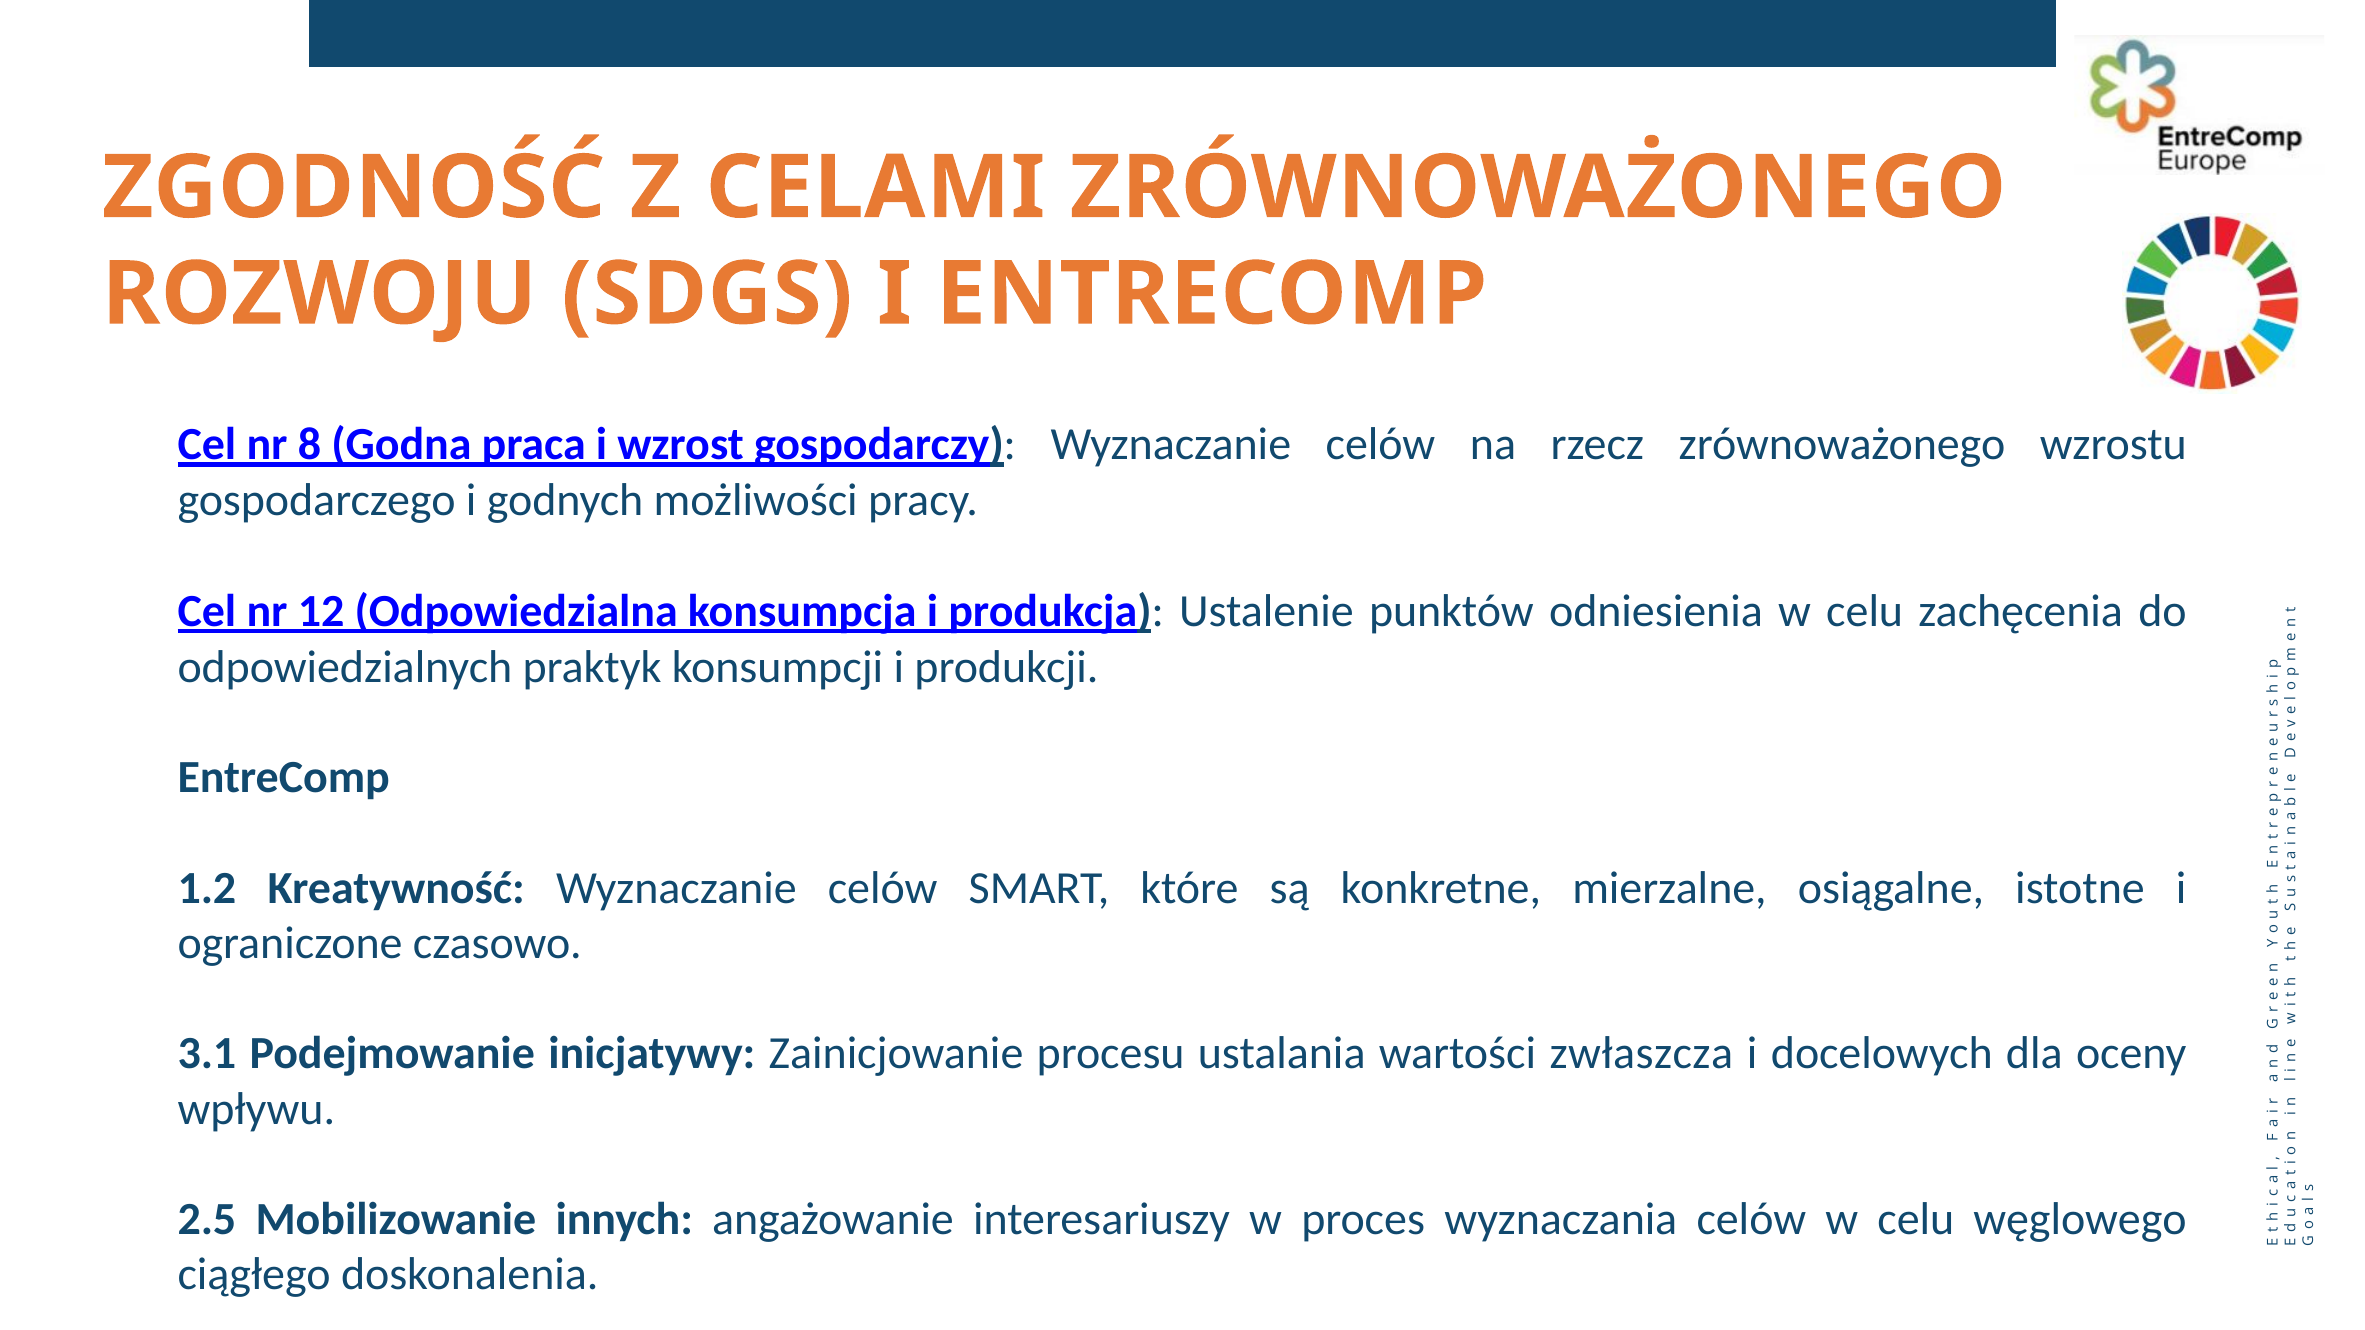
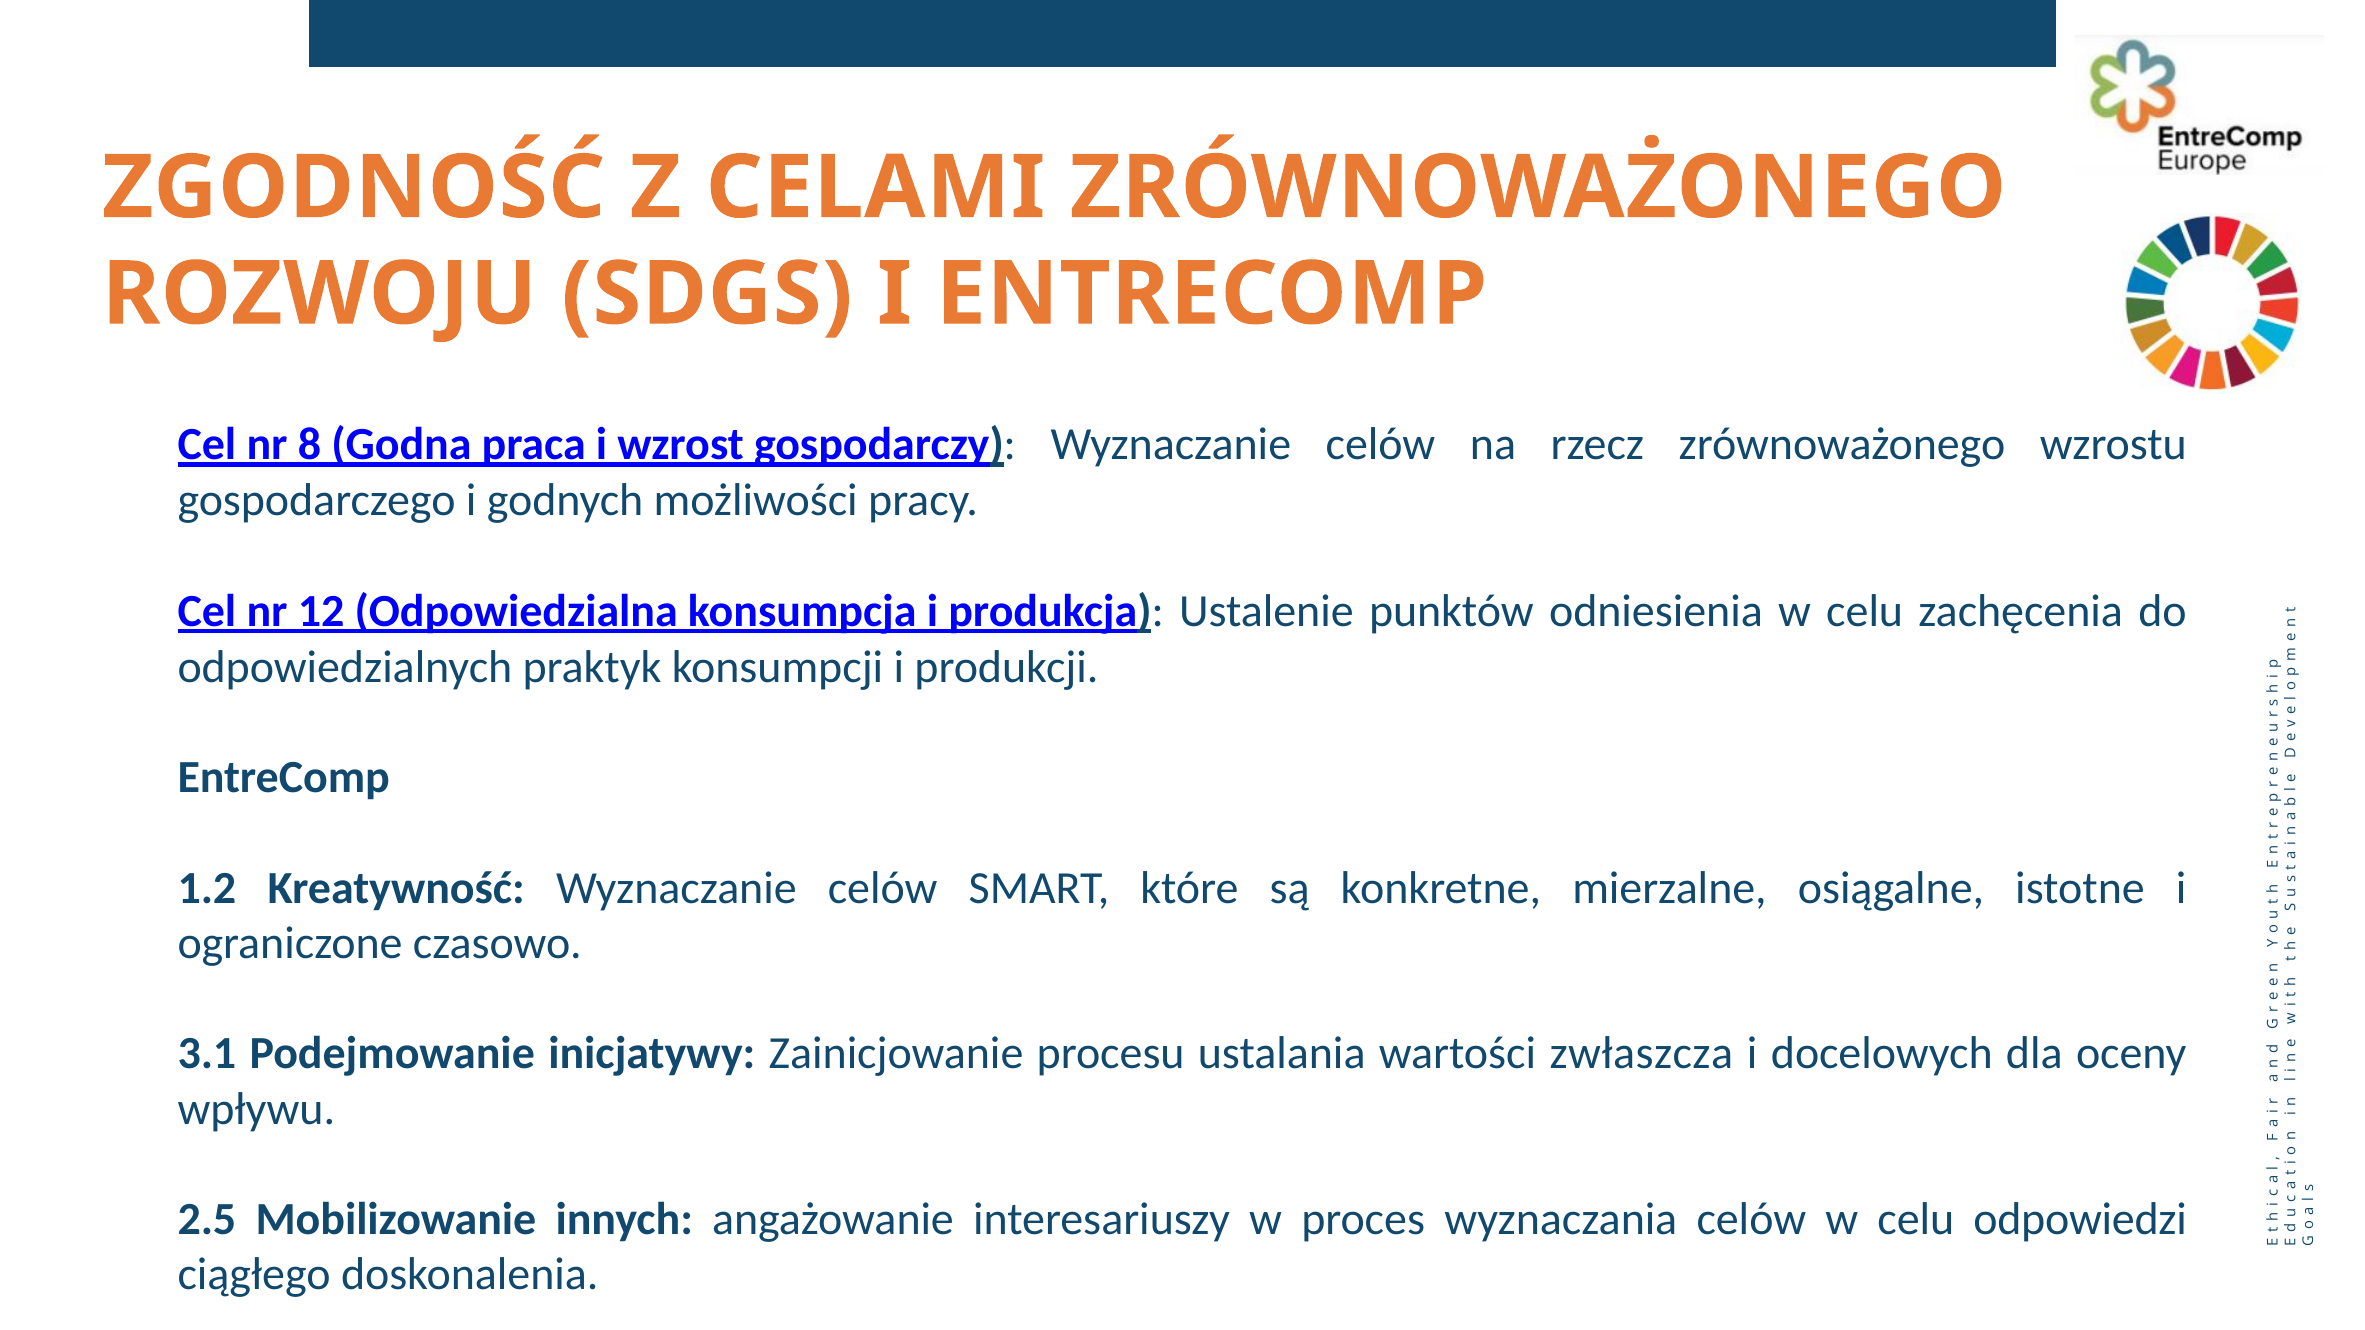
węglowego: węglowego -> odpowiedzi (2080, 1220)
